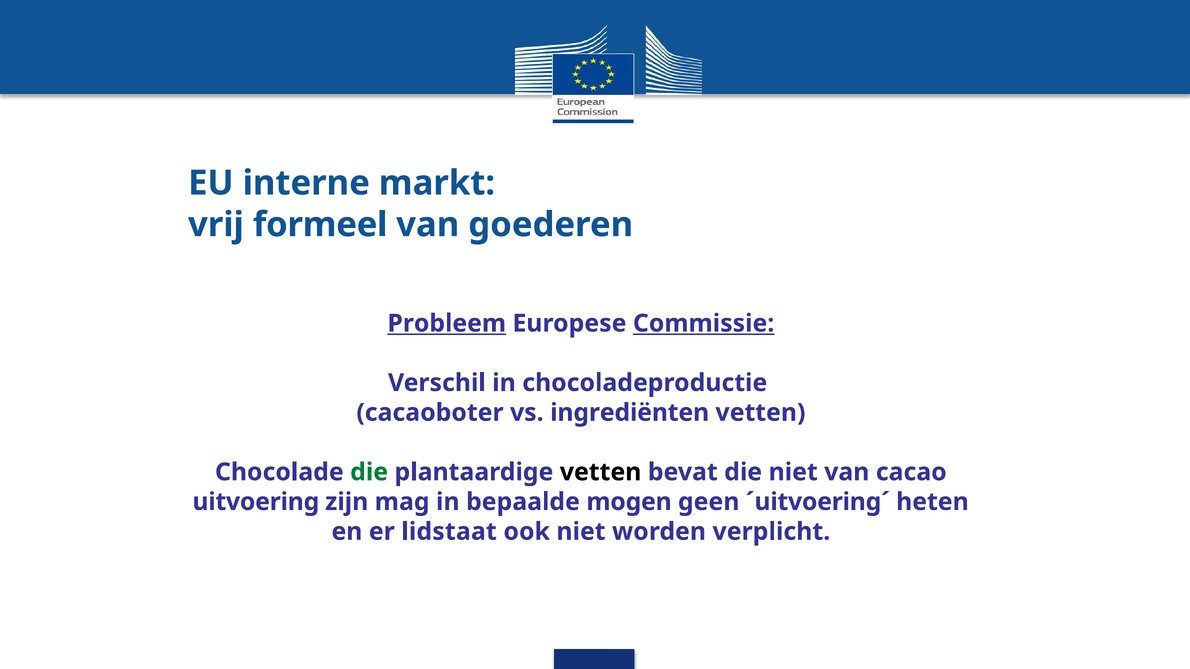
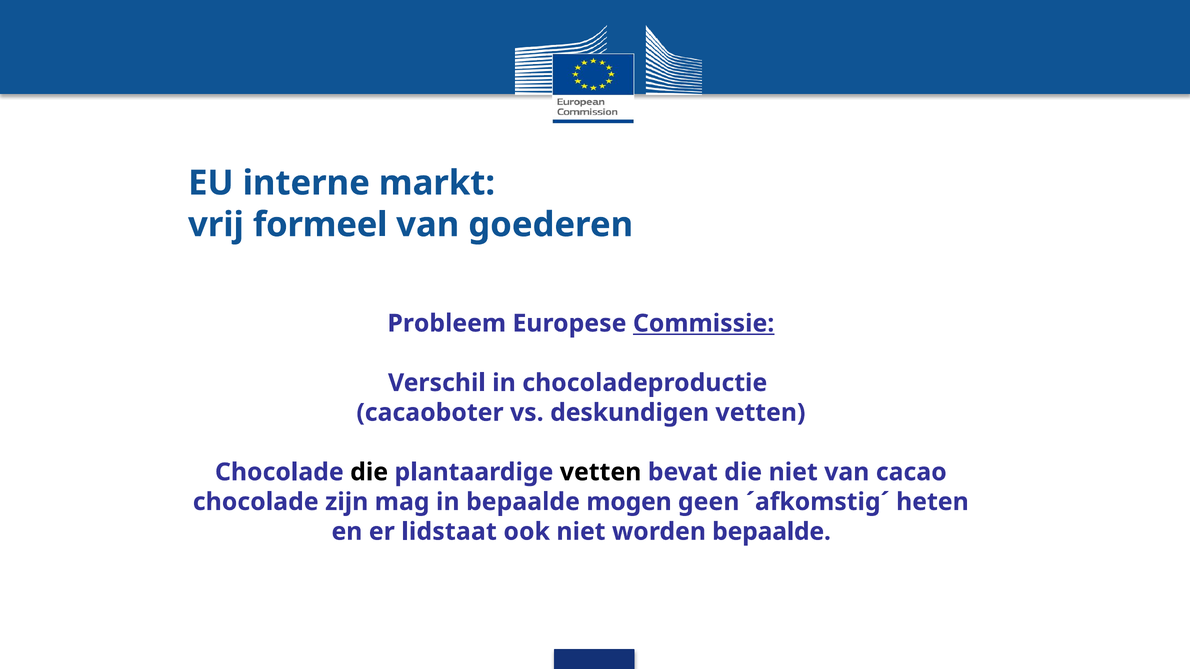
Probleem underline: present -> none (447, 324)
ingrediënten: ingrediënten -> deskundigen (630, 413)
die colour: green -> black (369, 472)
uitvoering: uitvoering -> chocolade (256, 502)
´uitvoering´: ´uitvoering´ -> ´afkomstig´ (818, 502)
worden verplicht: verplicht -> bepaalde (772, 532)
